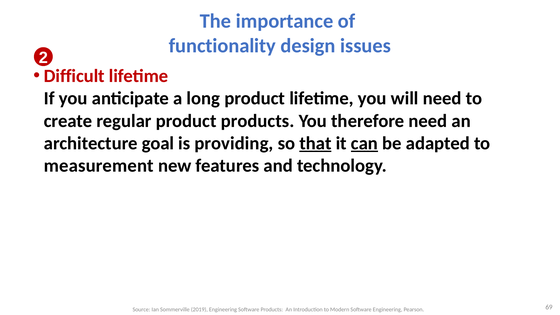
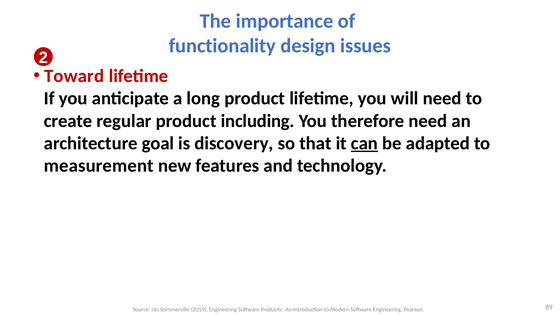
Difficult: Difficult -> Toward (74, 76)
product products: products -> including (258, 121)
providing: providing -> discovery (234, 143)
that underline: present -> none (316, 143)
